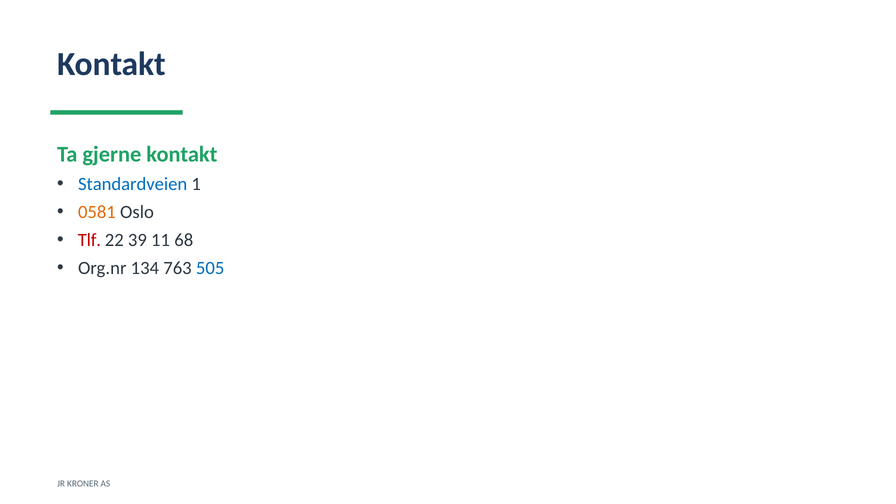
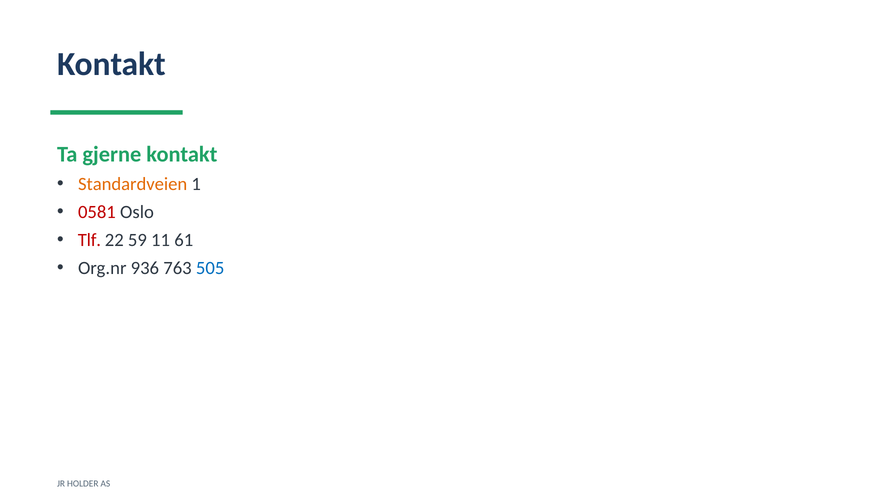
Standardveien colour: blue -> orange (133, 184)
0581 colour: orange -> red (97, 212)
39: 39 -> 59 (137, 240)
68: 68 -> 61 (184, 240)
134: 134 -> 936 (145, 268)
KRONER: KRONER -> HOLDER (83, 484)
